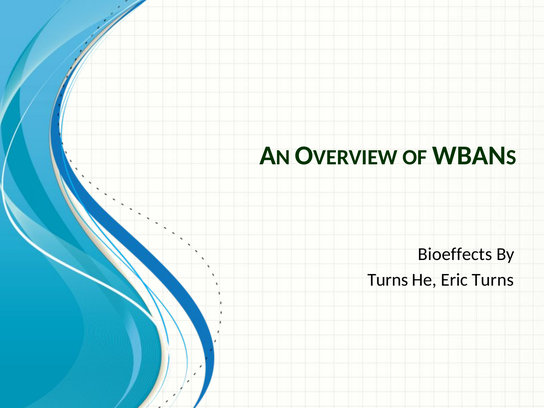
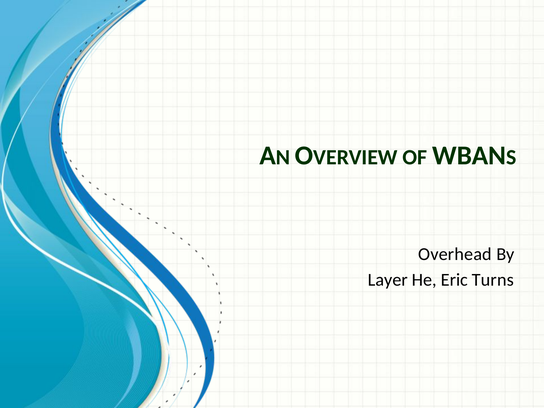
Bioeffects: Bioeffects -> Overhead (455, 254)
Turns: Turns -> Layer (388, 280)
